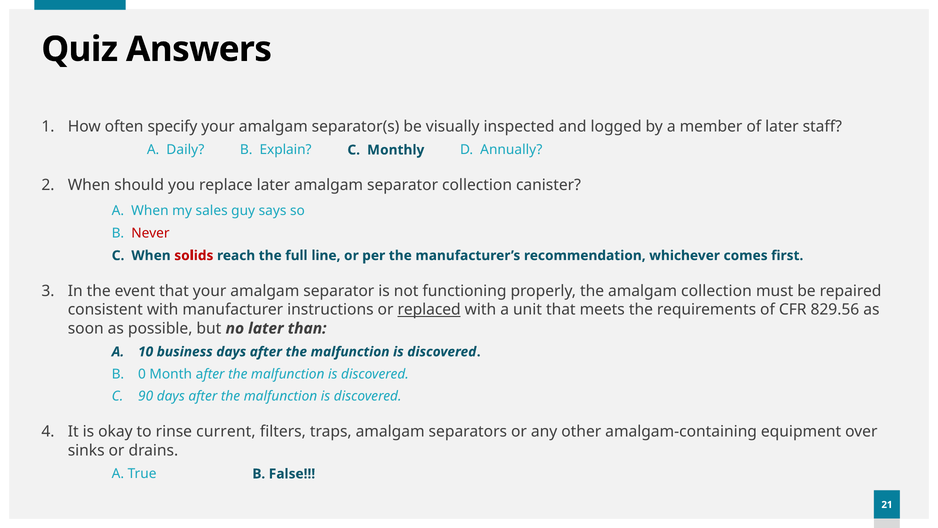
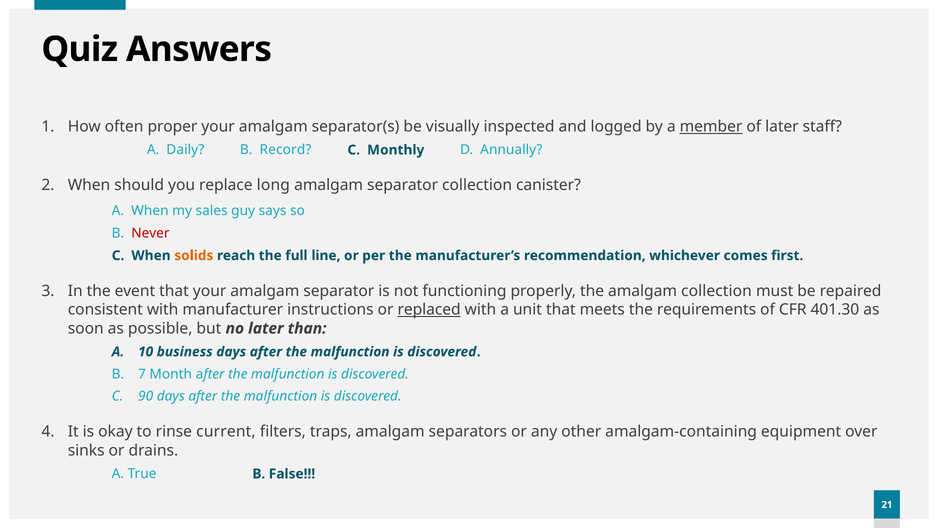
specify: specify -> proper (172, 127)
member underline: none -> present (711, 127)
Explain: Explain -> Record (285, 150)
replace later: later -> long (273, 185)
solids colour: red -> orange (194, 255)
829.56: 829.56 -> 401.30 (835, 309)
0: 0 -> 7 (142, 374)
